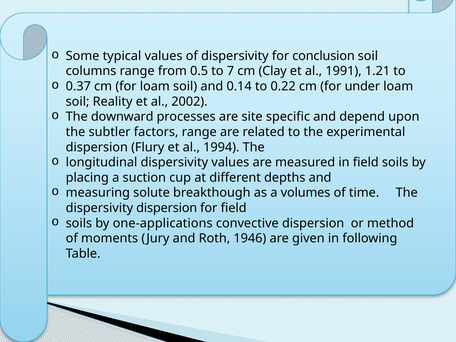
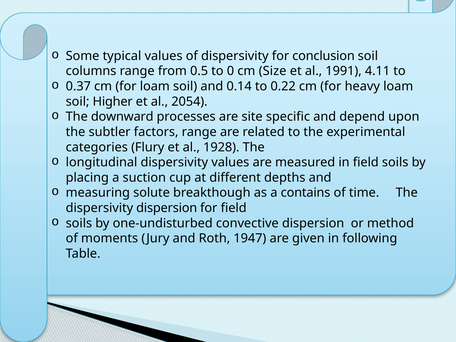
7: 7 -> 0 (230, 71)
Clay: Clay -> Size (273, 71)
1.21: 1.21 -> 4.11 (378, 71)
under: under -> heavy (362, 86)
Reality: Reality -> Higher (113, 102)
2002: 2002 -> 2054 (189, 102)
dispersion: dispersion -> categories (97, 147)
1994: 1994 -> 1928 (221, 147)
volumes: volumes -> contains (306, 193)
one-applications: one-applications -> one-undisturbed (163, 223)
1946: 1946 -> 1947 (250, 238)
